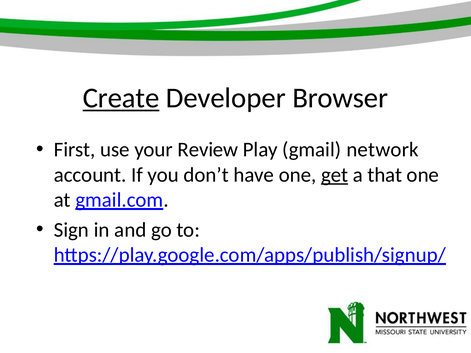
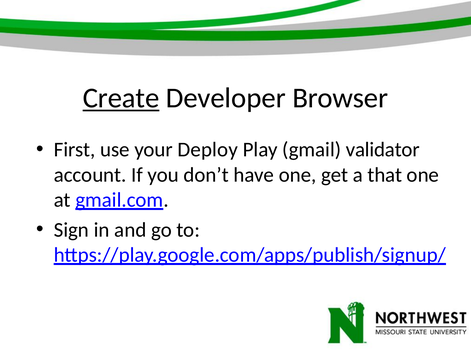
Review: Review -> Deploy (208, 150)
network: network -> validator (383, 150)
get underline: present -> none (335, 175)
